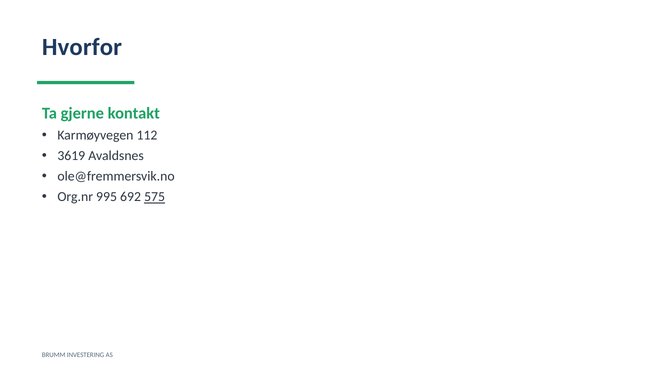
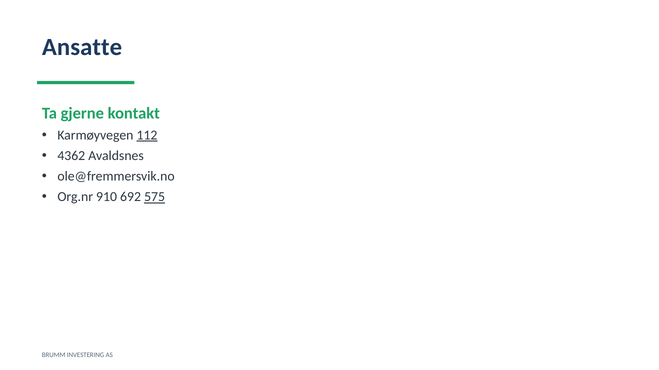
Hvorfor: Hvorfor -> Ansatte (82, 47)
112 underline: none -> present (147, 136)
3619: 3619 -> 4362 (71, 156)
995: 995 -> 910 (107, 197)
